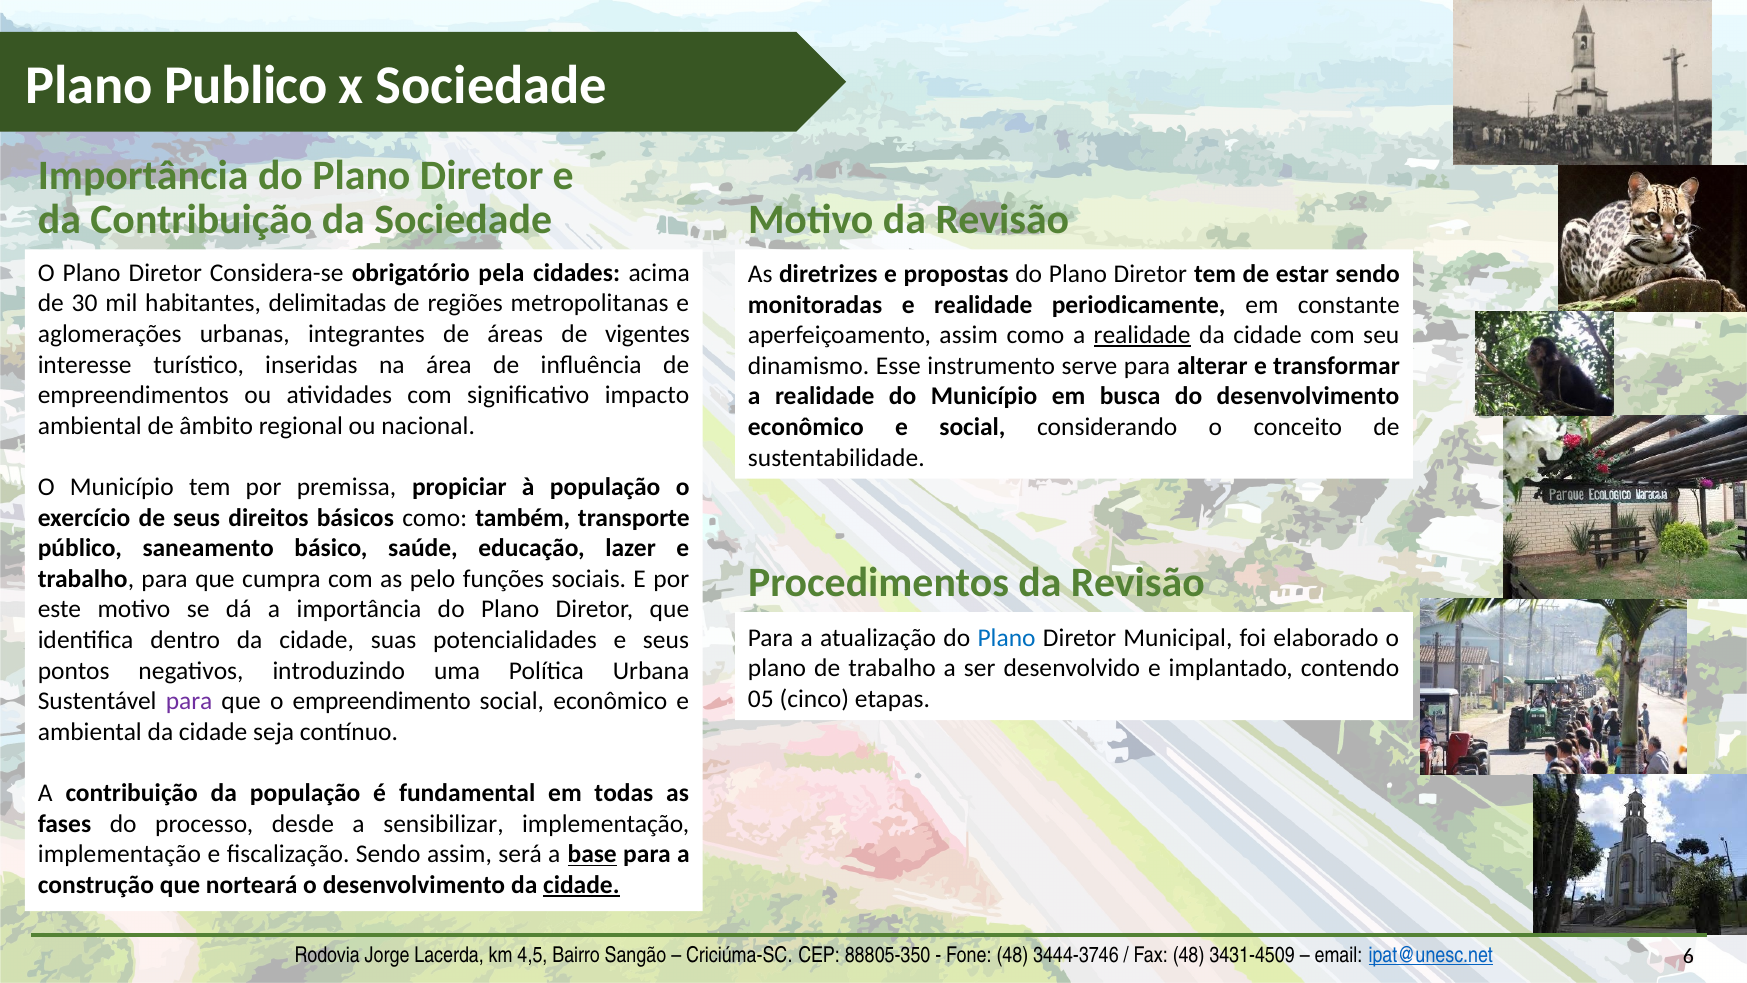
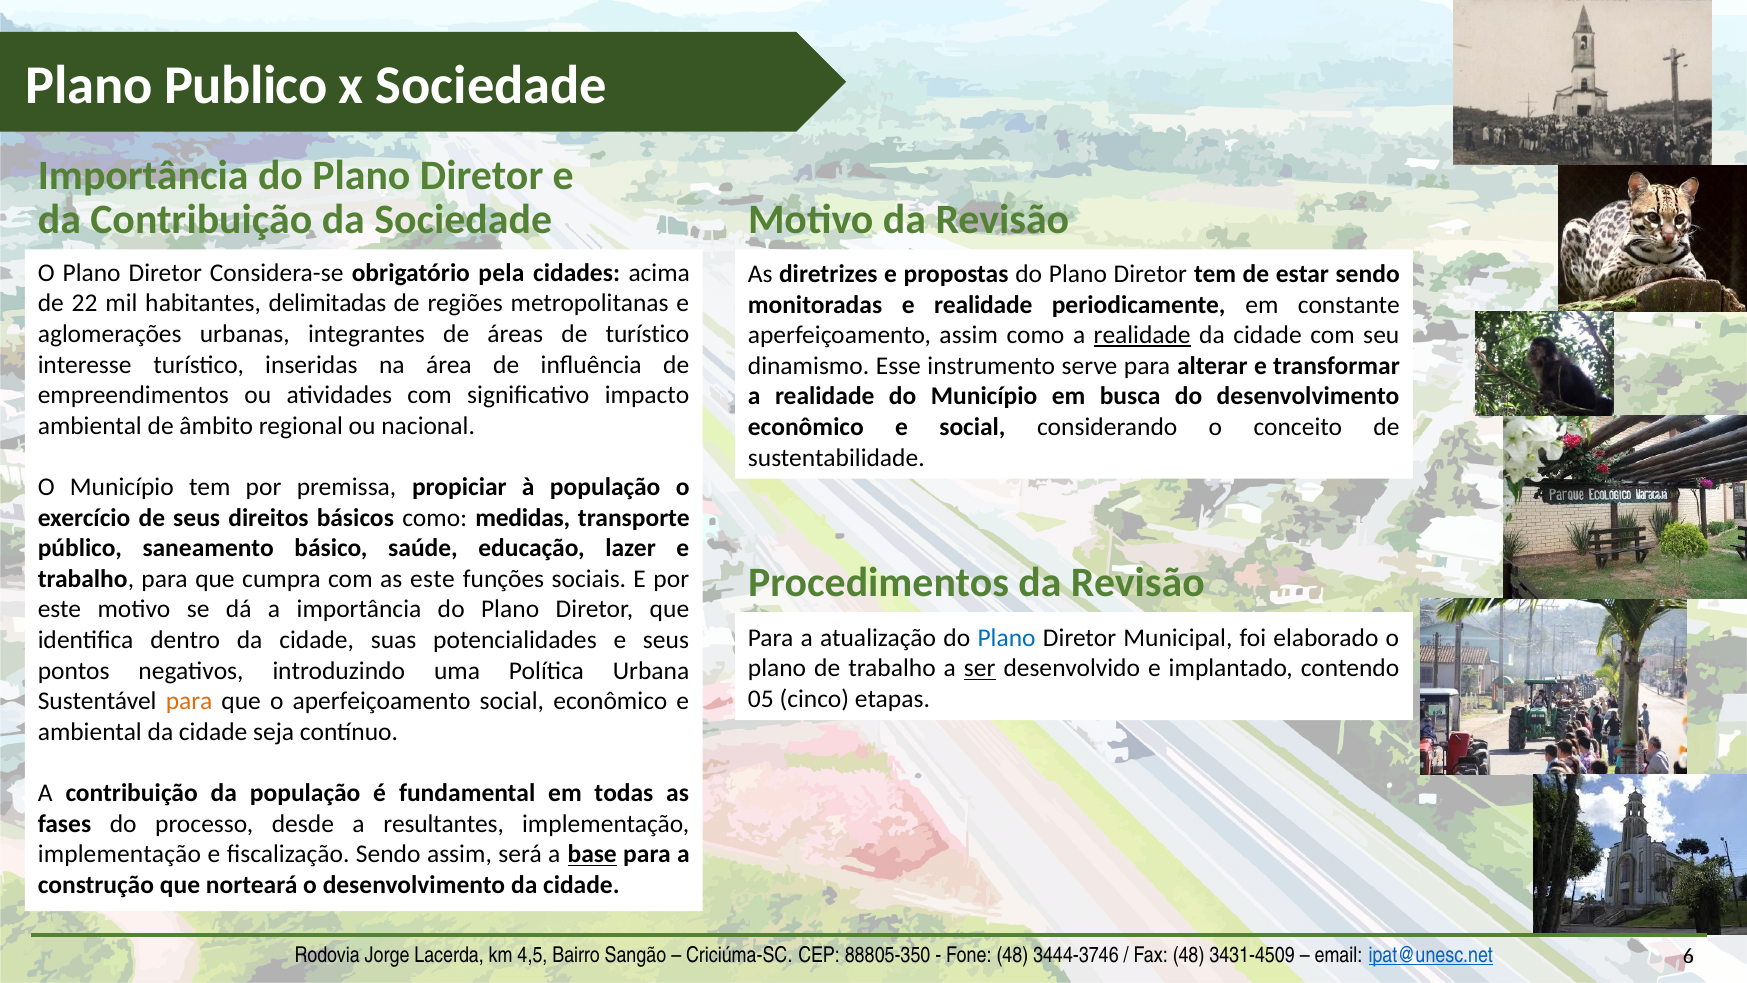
30: 30 -> 22 (85, 303)
de vigentes: vigentes -> turístico (647, 334)
também: também -> medidas (523, 518)
as pelo: pelo -> este (432, 579)
ser underline: none -> present (980, 668)
para colour: purple -> orange (189, 701)
o empreendimento: empreendimento -> aperfeiçoamento (382, 701)
sensibilizar: sensibilizar -> resultantes (444, 823)
cidade underline: present -> none (581, 885)
